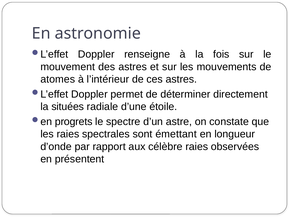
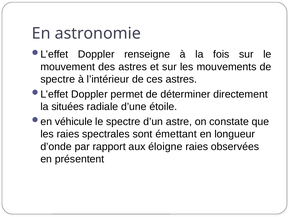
atomes: atomes -> spectre (58, 79)
progrets: progrets -> véhicule (74, 121)
célèbre: célèbre -> éloigne (165, 146)
